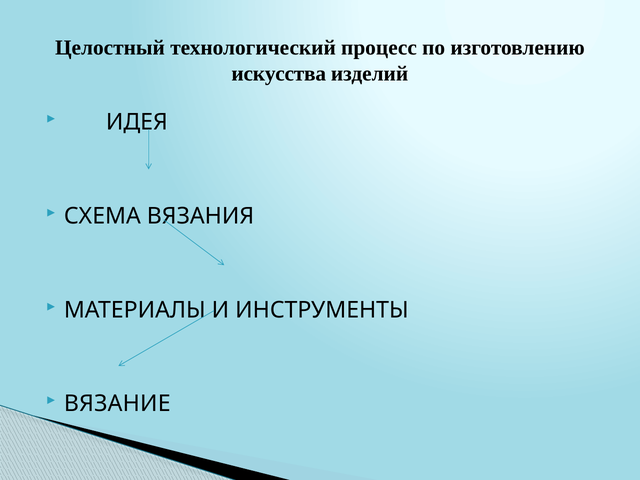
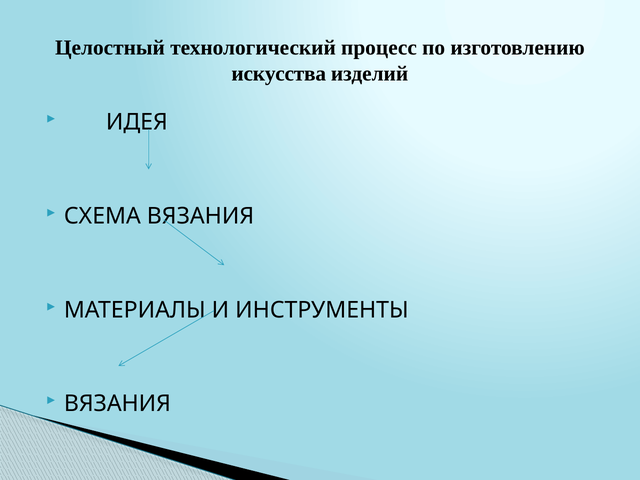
ВЯЗАНИЕ: ВЯЗАНИЕ -> ВЯЗАНИЯ (117, 404)
